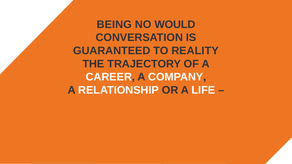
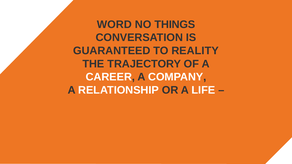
BEING: BEING -> WORD (114, 24)
WOULD: WOULD -> THINGS (175, 24)
